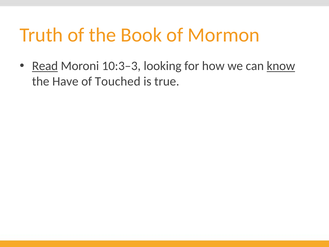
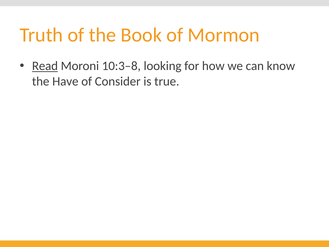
10:3–3: 10:3–3 -> 10:3–8 (121, 66)
know underline: present -> none (281, 66)
Touched: Touched -> Consider (118, 81)
